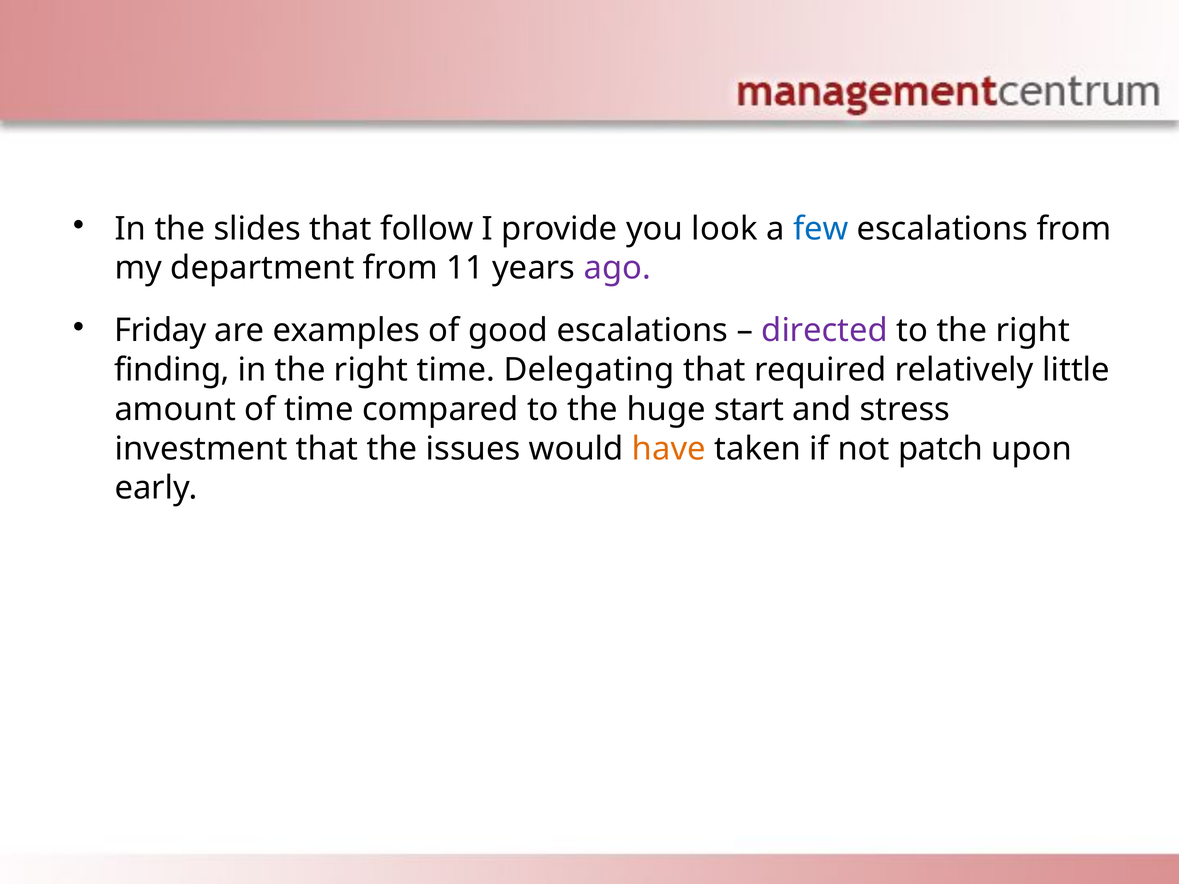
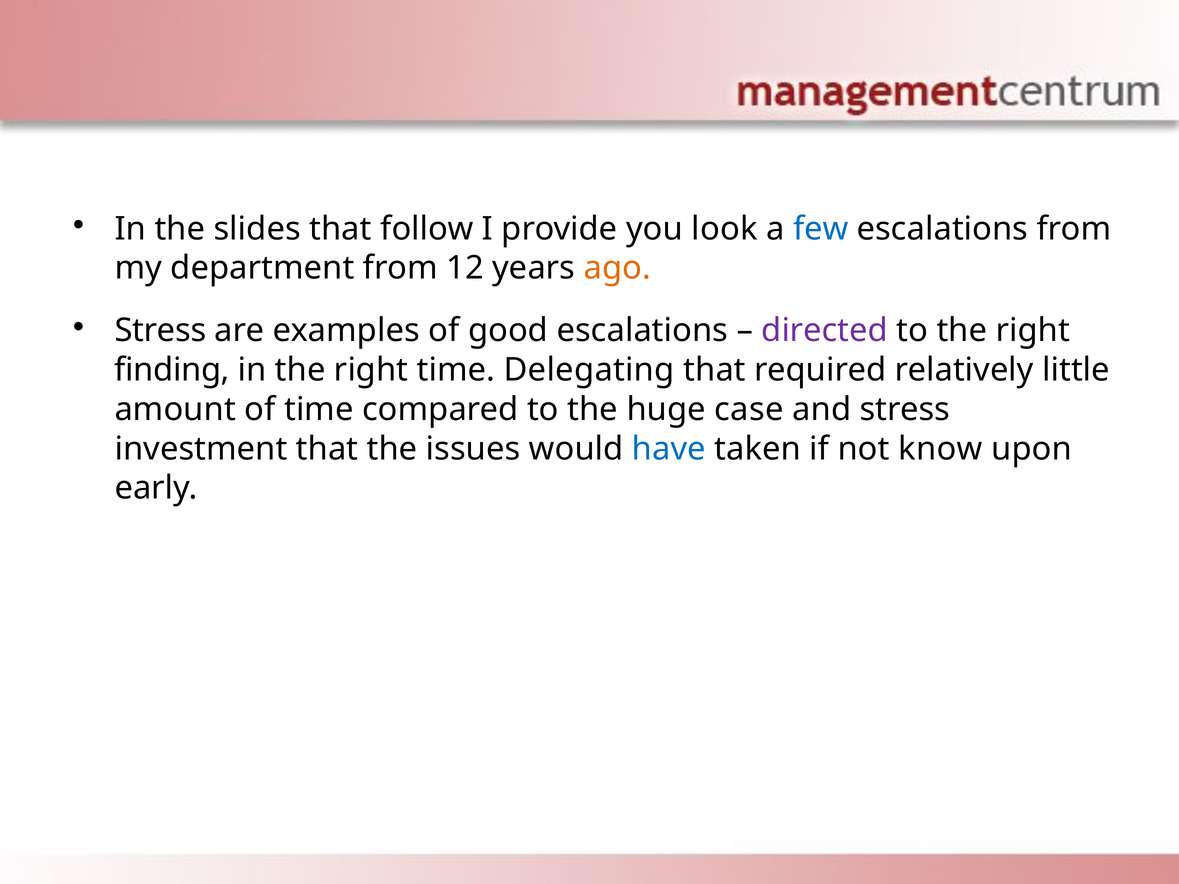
11: 11 -> 12 (465, 268)
ago colour: purple -> orange (617, 268)
Friday: Friday -> Stress (160, 331)
start: start -> case (749, 409)
have colour: orange -> blue (669, 449)
patch: patch -> know (940, 449)
